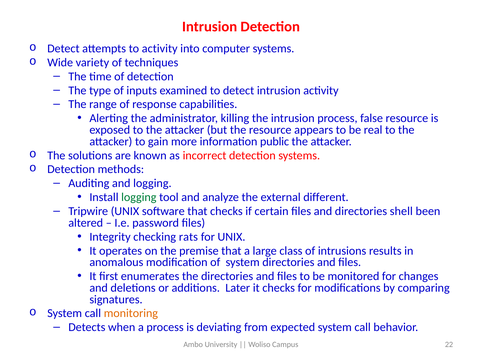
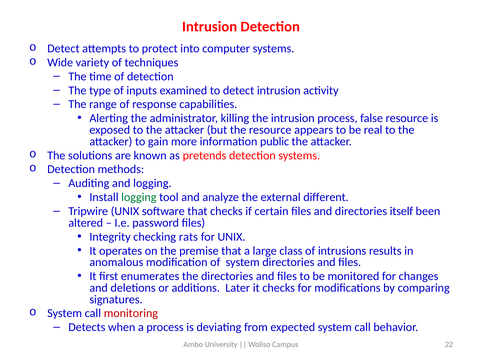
to activity: activity -> protect (160, 49)
incorrect: incorrect -> pretends (205, 156)
shell: shell -> itself (401, 212)
monitoring colour: orange -> red (131, 314)
